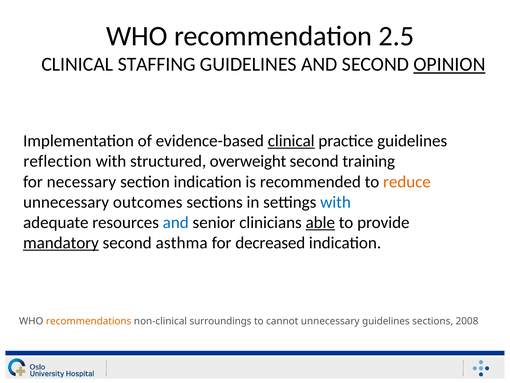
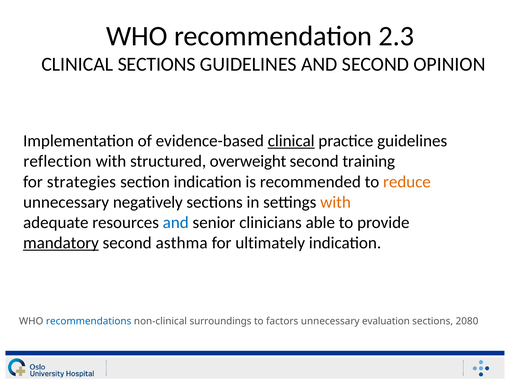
2.5: 2.5 -> 2.3 (396, 36)
CLINICAL STAFFING: STAFFING -> SECTIONS (157, 64)
OPINION underline: present -> none (449, 64)
necessary: necessary -> strategies (81, 181)
outcomes: outcomes -> negatively (148, 202)
with colour: blue -> orange (336, 202)
able underline: present -> none (320, 222)
decreased: decreased -> ultimately (270, 243)
recommendations colour: orange -> blue (89, 321)
cannot: cannot -> factors (282, 321)
unnecessary guidelines: guidelines -> evaluation (386, 321)
2008: 2008 -> 2080 (467, 321)
